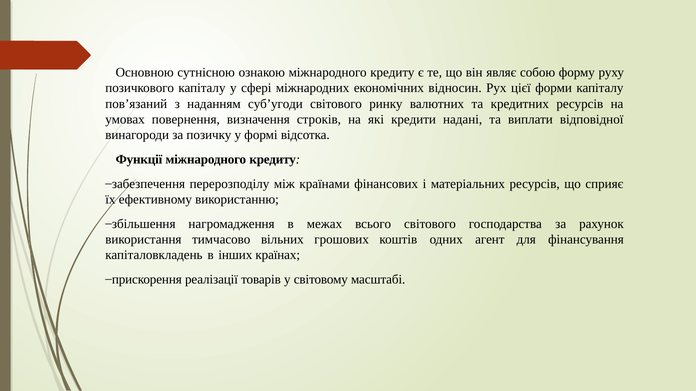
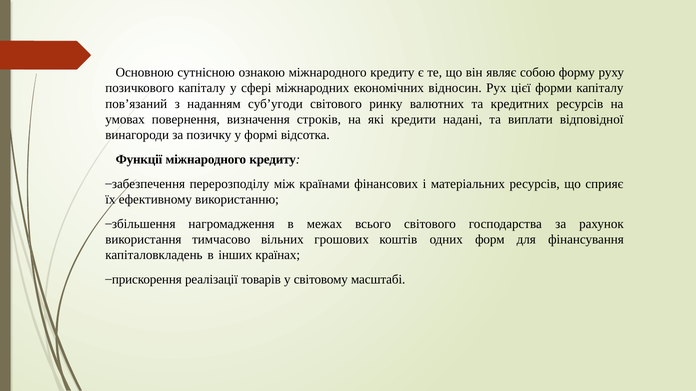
агент: агент -> форм (490, 240)
